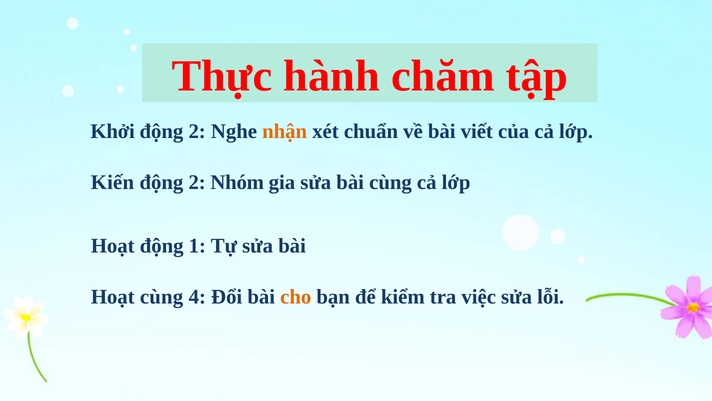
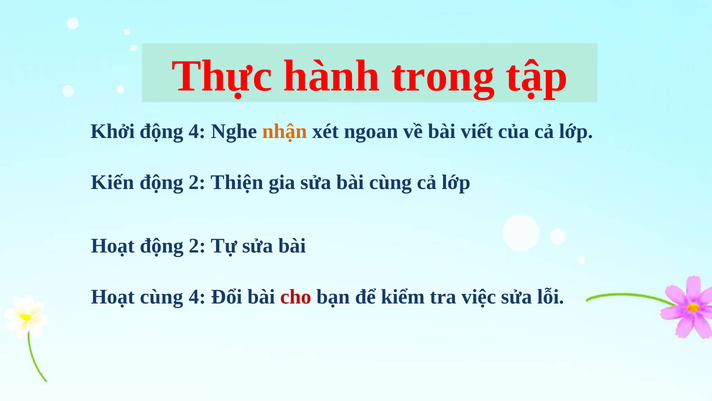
chăm: chăm -> trong (443, 76)
2: 2 -> 4 (197, 131)
chuẩn: chuẩn -> ngoan (371, 131)
Nhóm: Nhóm -> Thiện (237, 182)
Hoạt động 1: 1 -> 2 (197, 246)
cho colour: orange -> red (296, 297)
